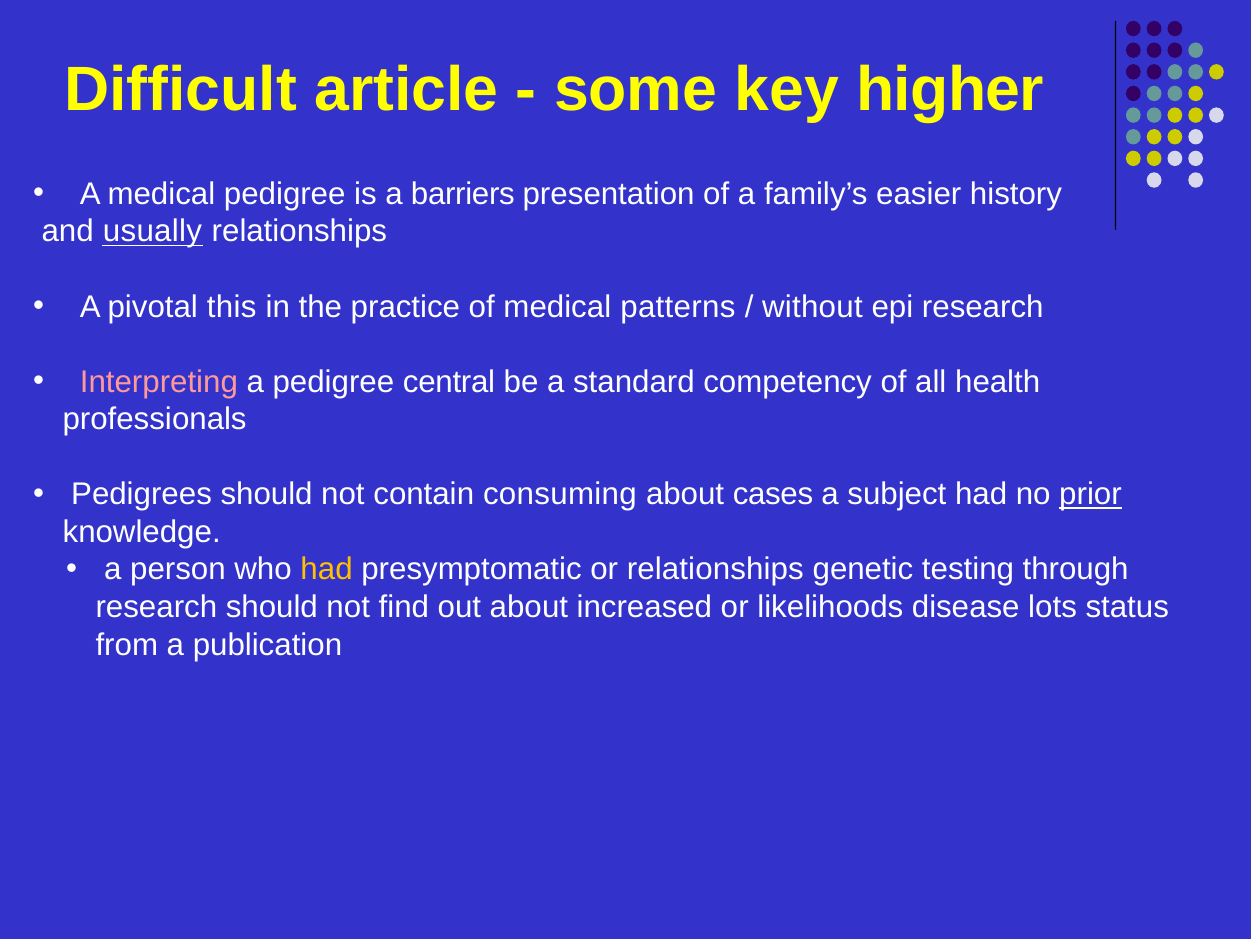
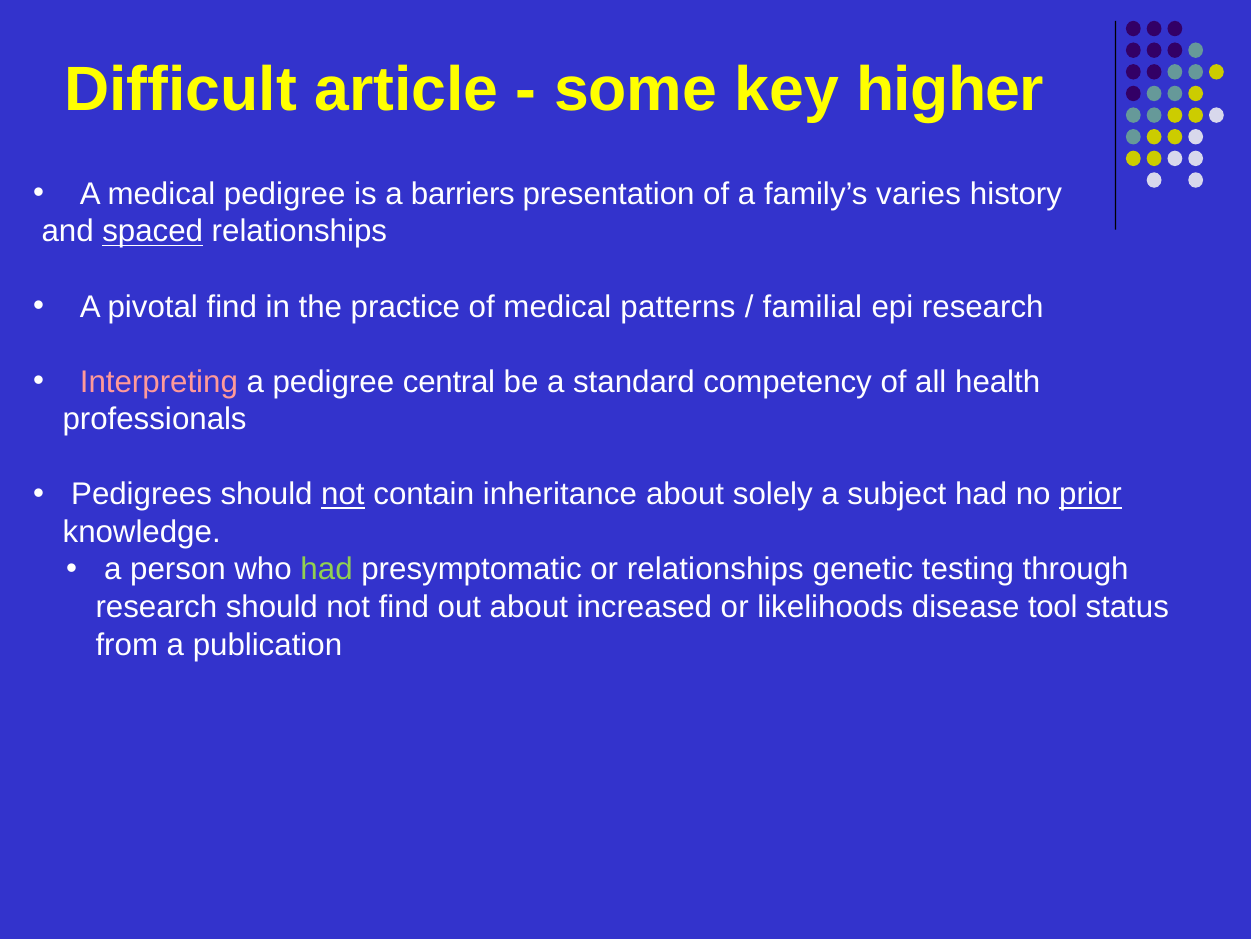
easier: easier -> varies (919, 194)
usually: usually -> spaced (153, 231)
pivotal this: this -> find (232, 306)
without: without -> familial (812, 306)
not underline: none -> present (343, 494)
consuming: consuming -> inheritance (560, 494)
cases: cases -> solely (773, 494)
had colour: yellow -> light green (327, 569)
lots: lots -> tool (1053, 607)
